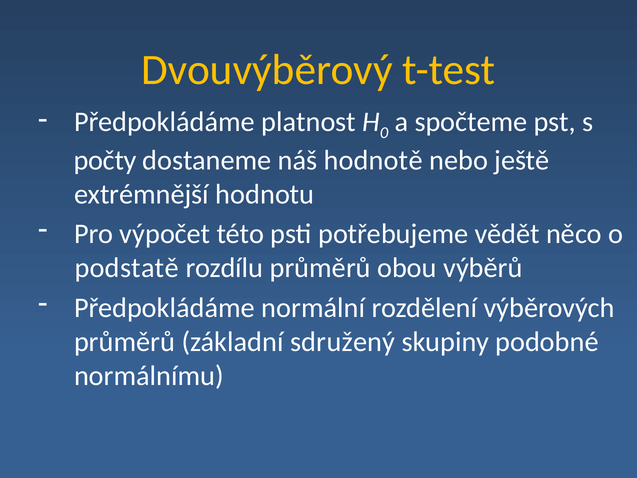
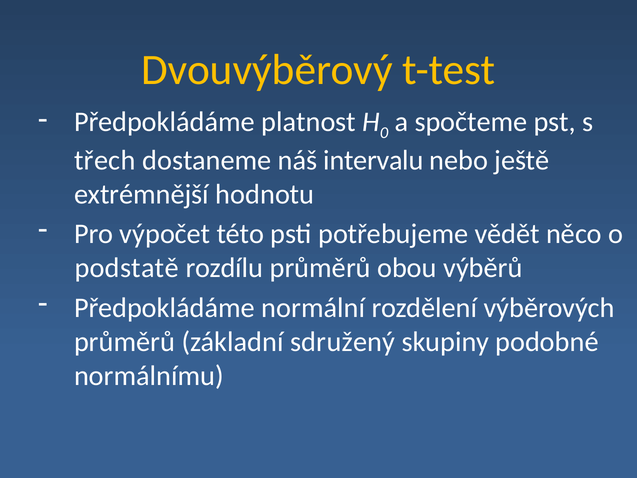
počty: počty -> třech (105, 160)
hodnotě: hodnotě -> intervalu (373, 160)
